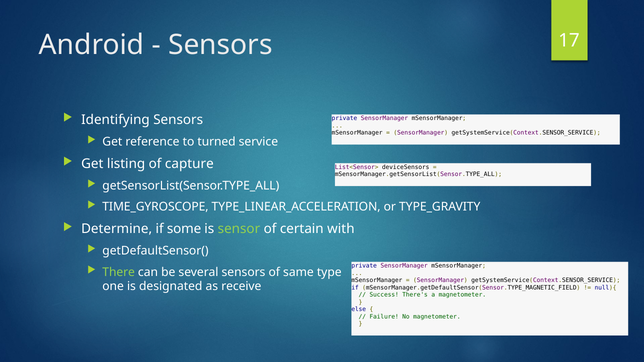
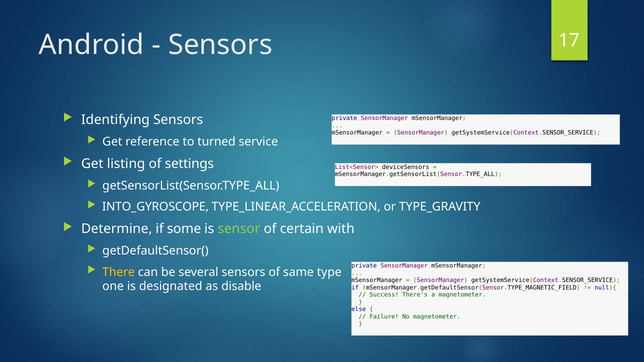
capture: capture -> settings (189, 164)
TIME_GYROSCOPE: TIME_GYROSCOPE -> INTO_GYROSCOPE (155, 207)
There colour: light green -> yellow (119, 272)
receive: receive -> disable (241, 287)
